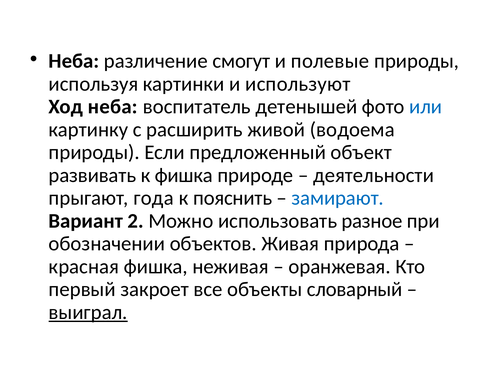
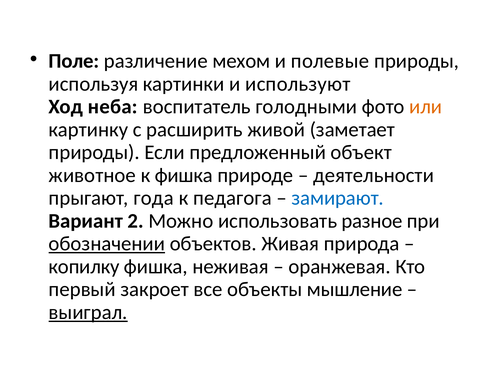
Неба: Неба -> Поле (74, 61)
смогут: смогут -> мехом (241, 61)
детенышей: детенышей -> голодными (306, 107)
или colour: blue -> orange (426, 107)
водоема: водоема -> заметает (352, 130)
развивать: развивать -> животное (92, 175)
пояснить: пояснить -> педагога (232, 198)
обозначении underline: none -> present (107, 244)
красная: красная -> копилку (84, 267)
словарный: словарный -> мышление (355, 290)
